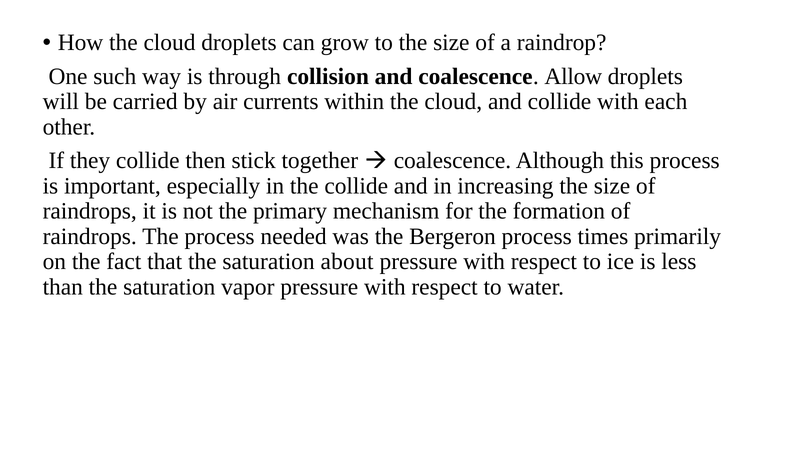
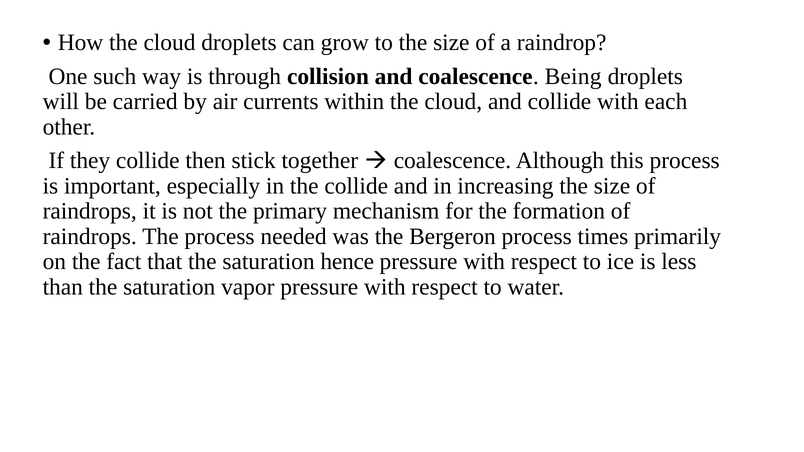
Allow: Allow -> Being (573, 76)
about: about -> hence (347, 262)
